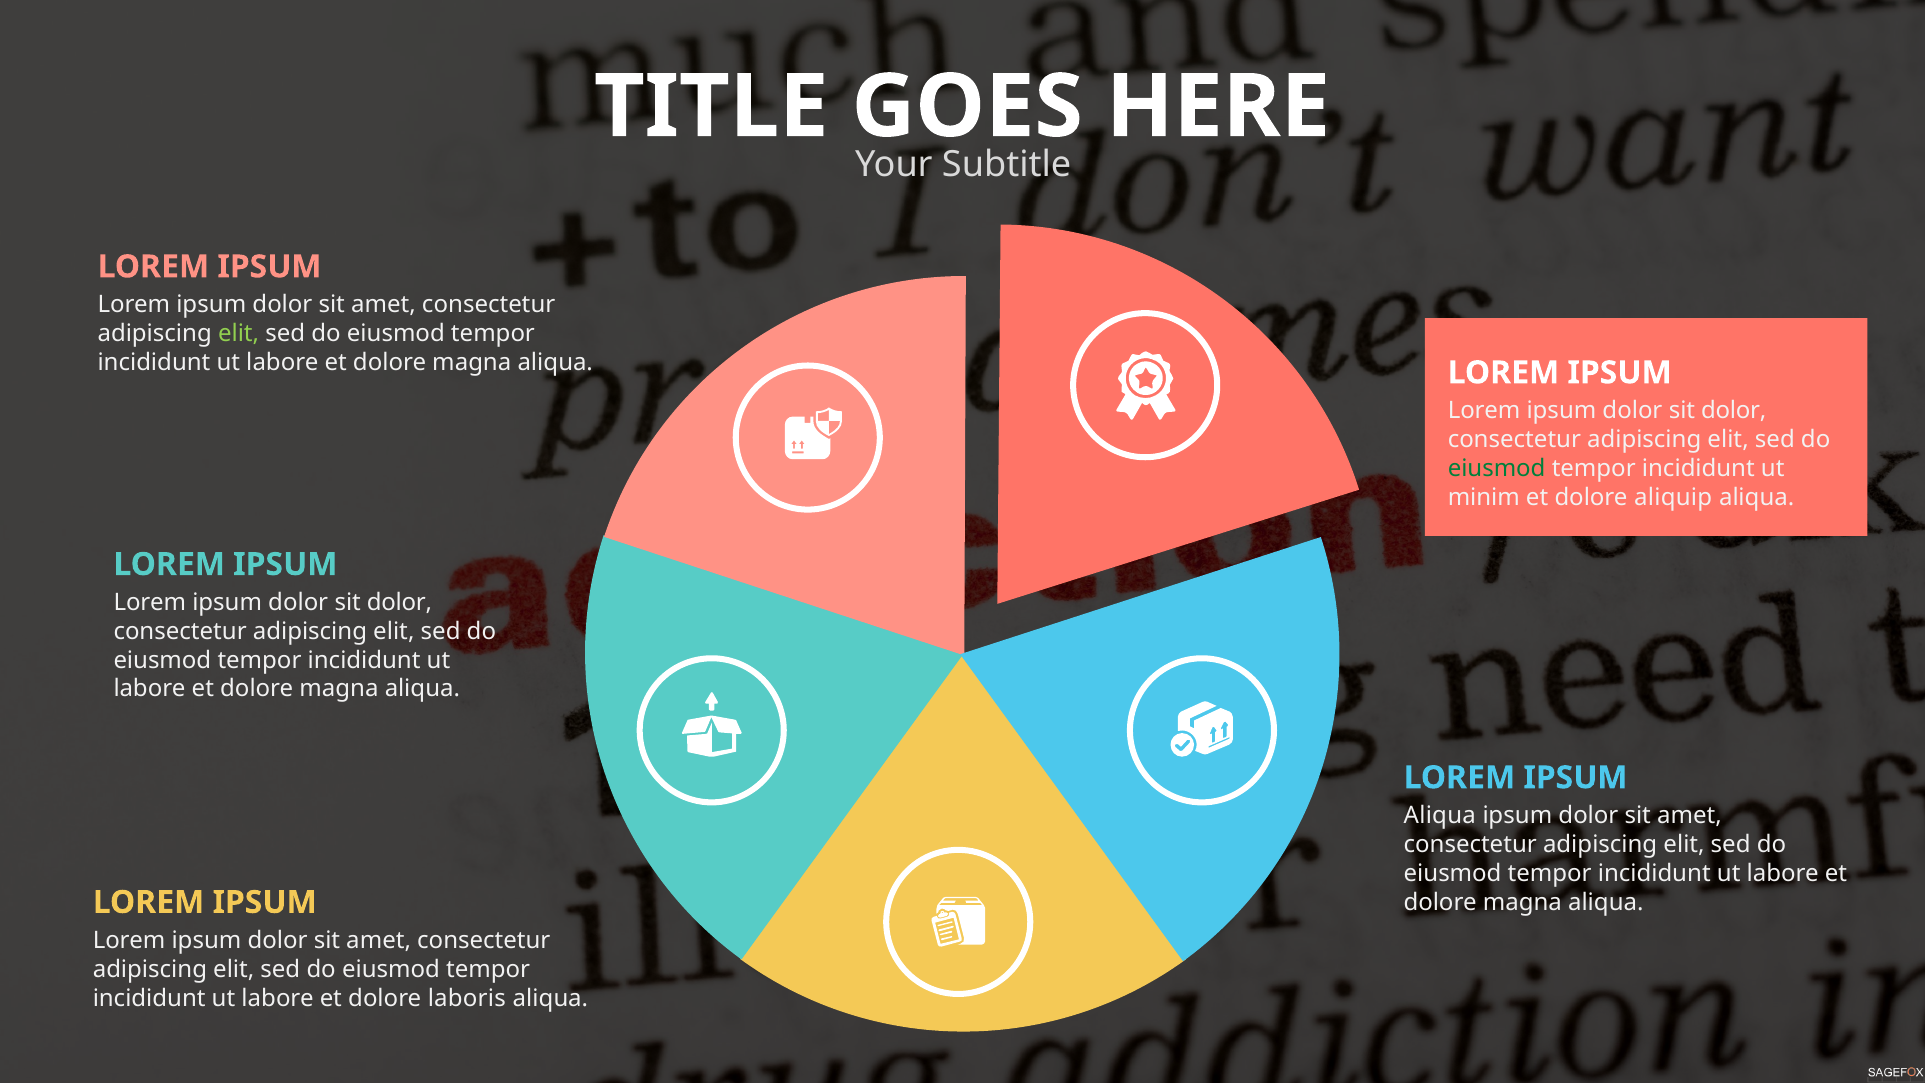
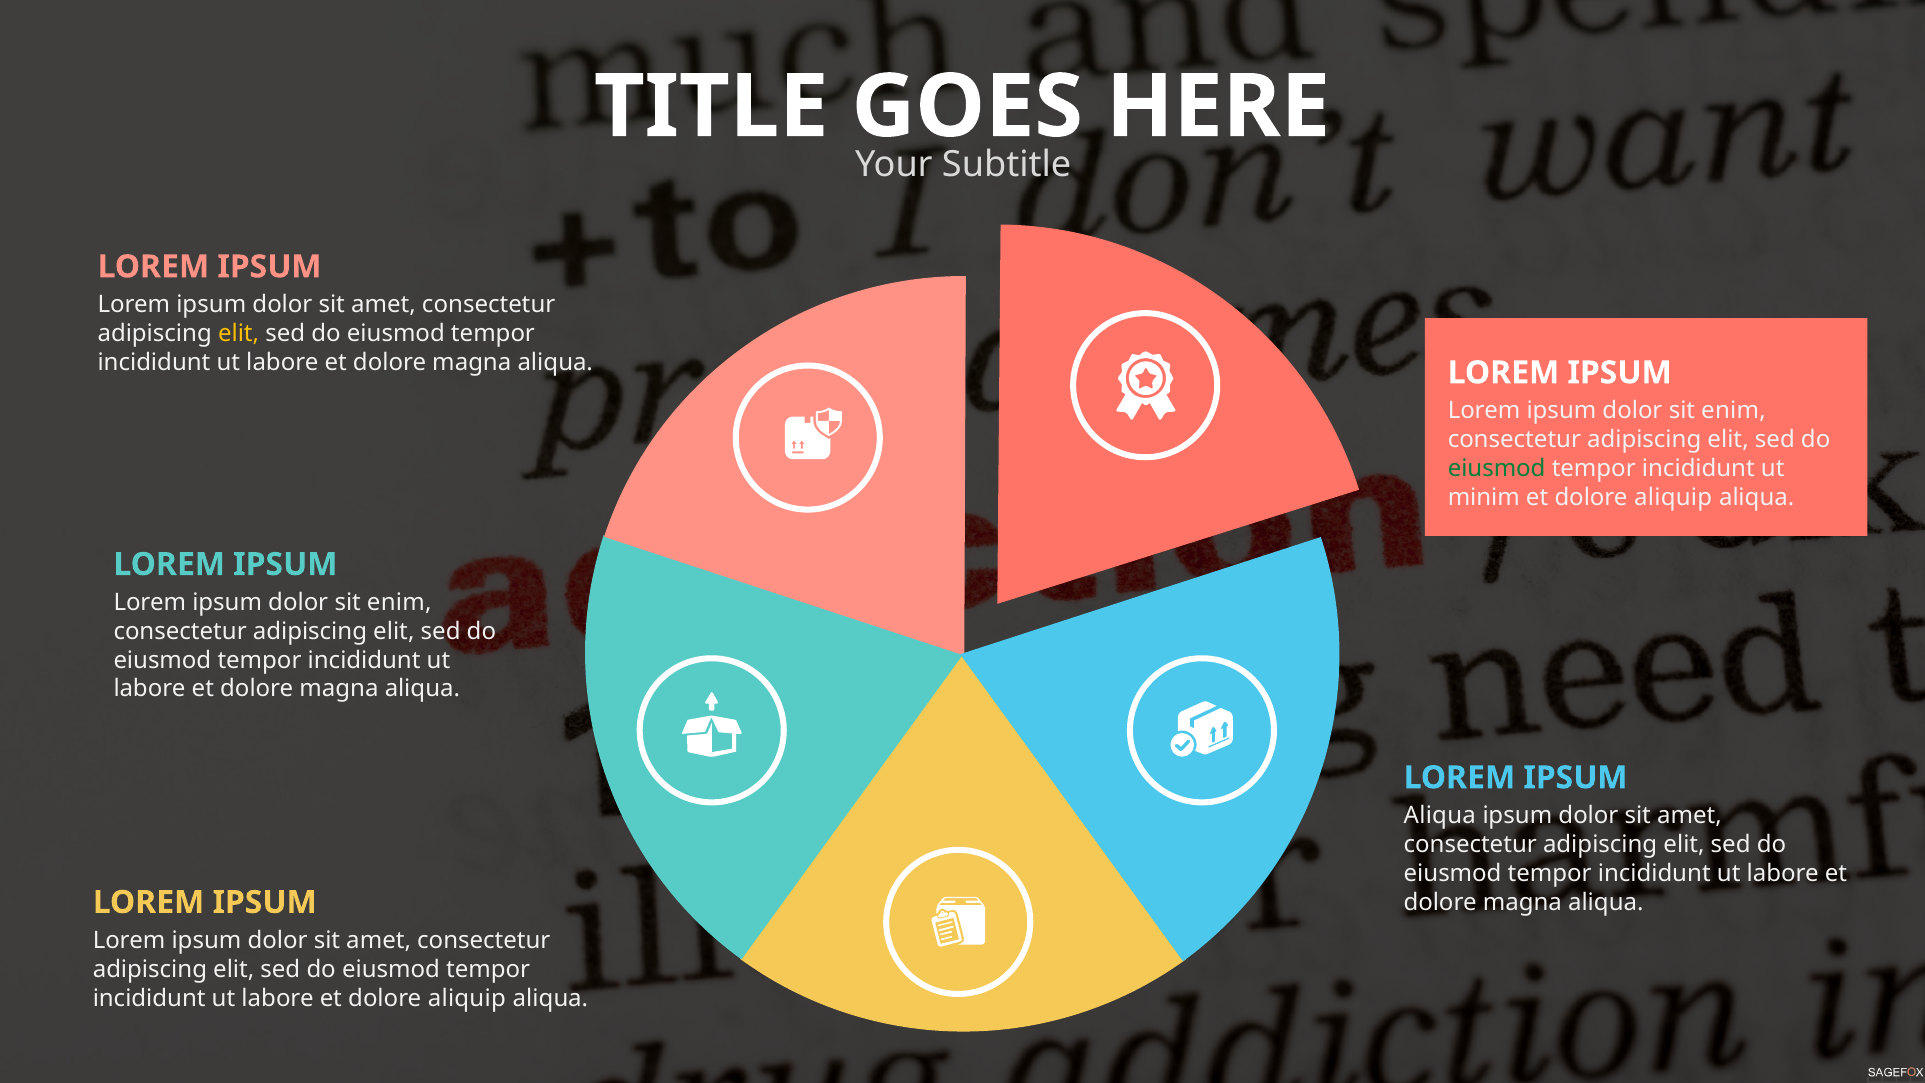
elit colour: light green -> yellow (239, 334)
dolor: dolor -> enim (1734, 411)
dolor: dolor -> enim (399, 602)
labore et dolore laboris: laboris -> aliquip (467, 998)
